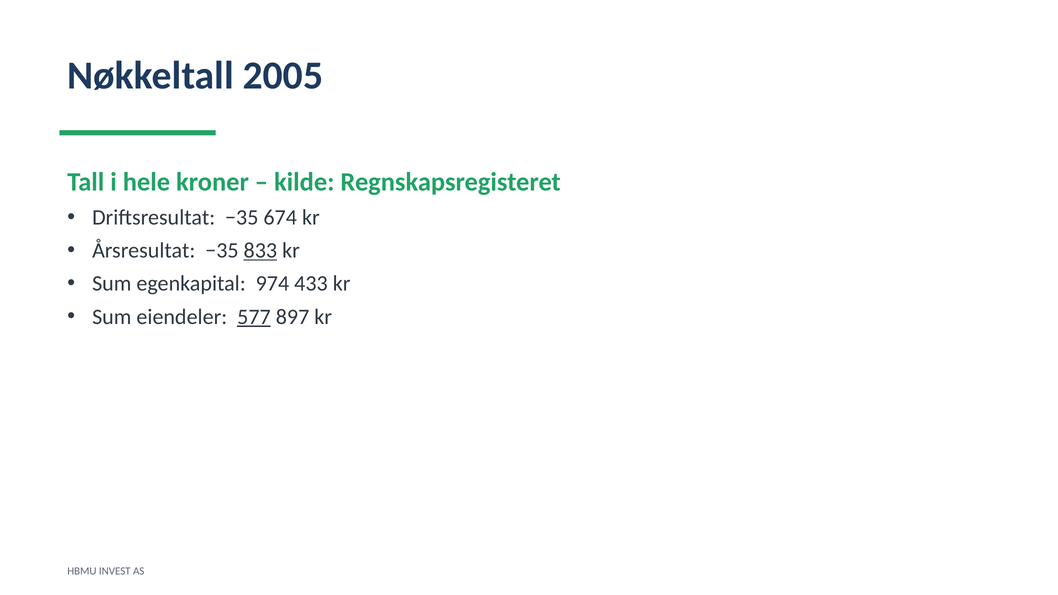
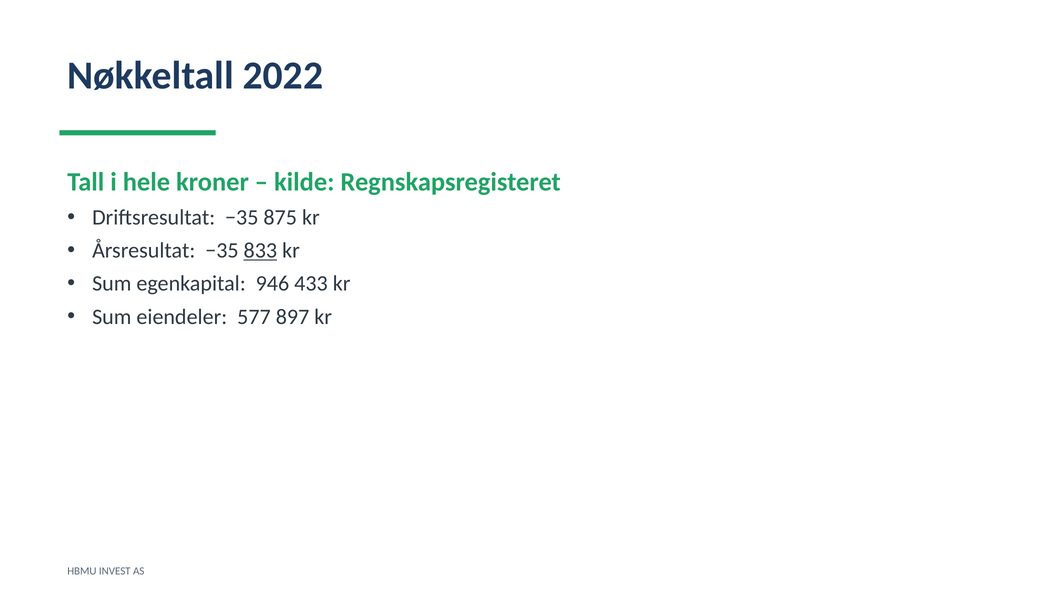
2005: 2005 -> 2022 (283, 76)
674: 674 -> 875 (280, 218)
974: 974 -> 946 (272, 284)
577 underline: present -> none (254, 317)
